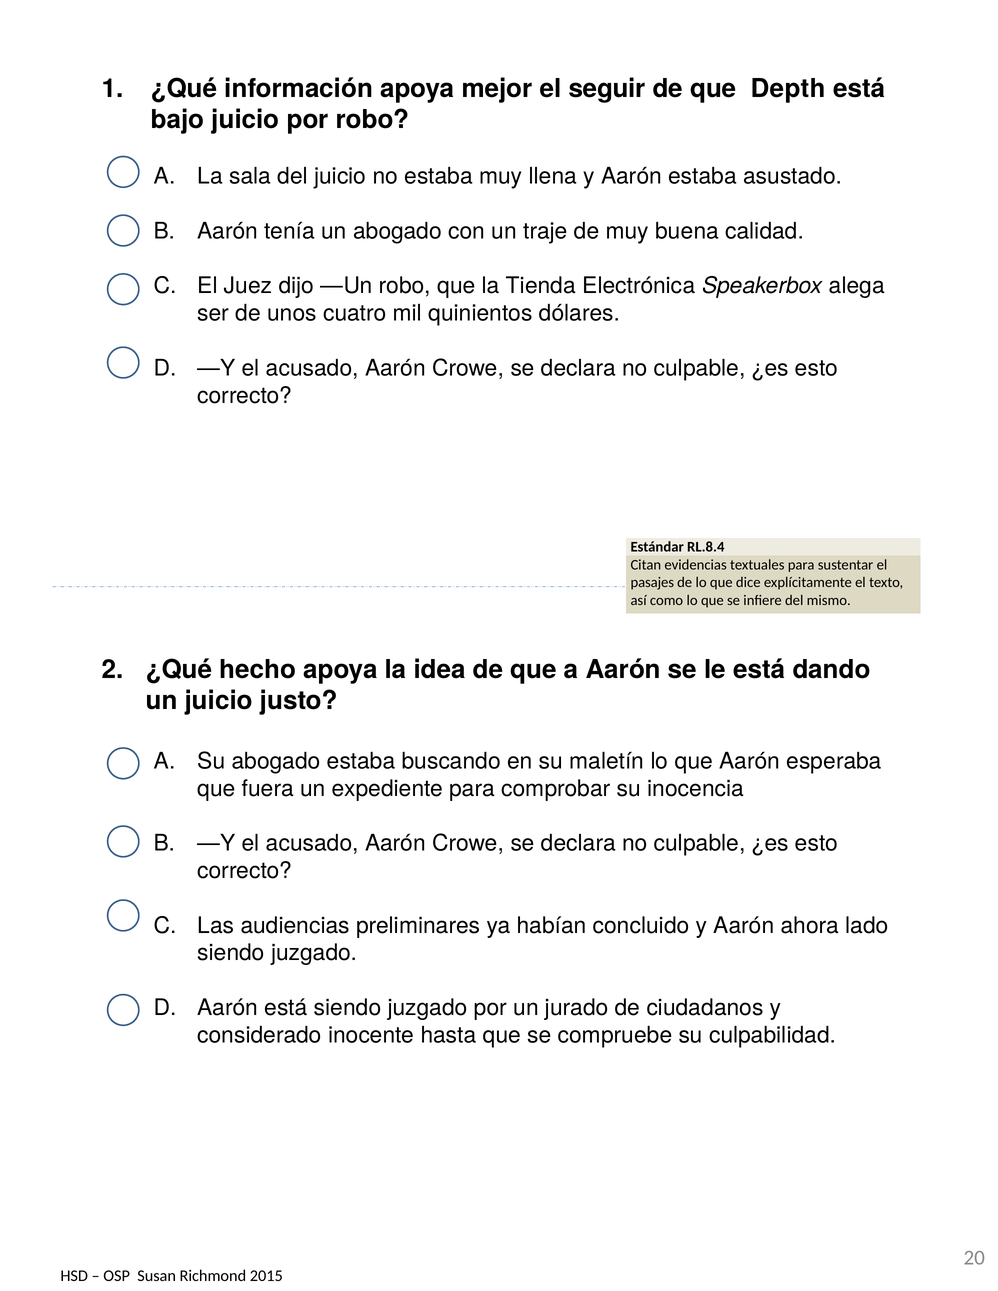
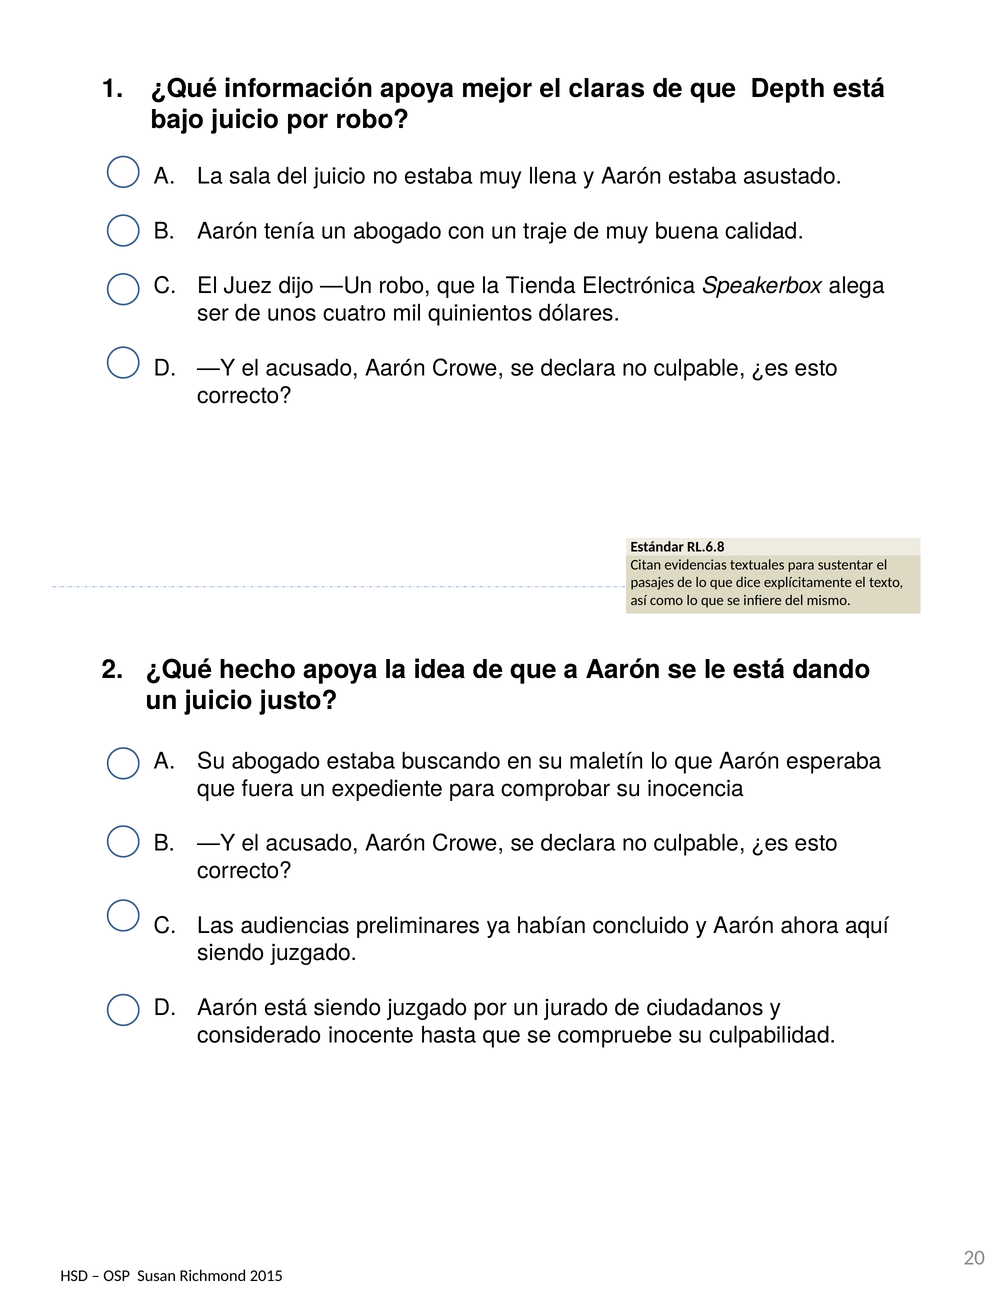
seguir: seguir -> claras (607, 89)
RL.8.4: RL.8.4 -> RL.6.8 (706, 547)
lado: lado -> aquí (867, 926)
